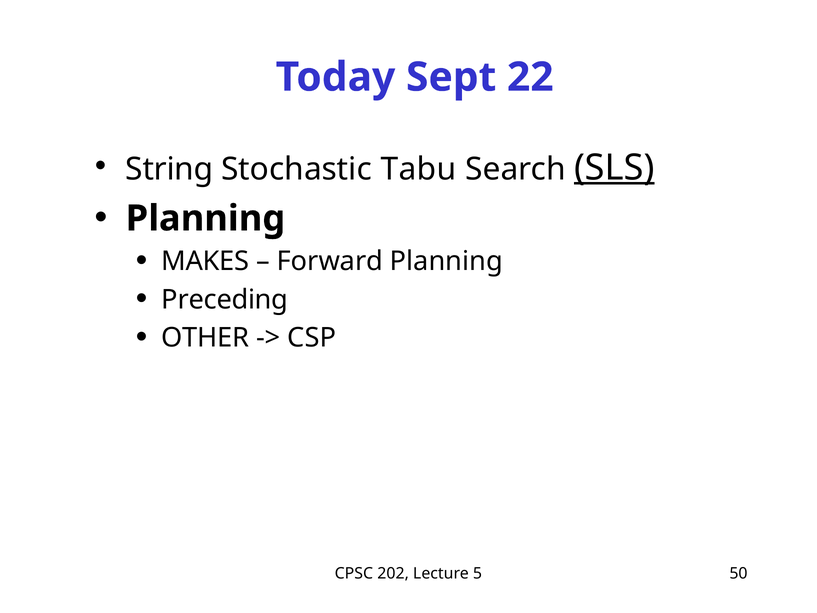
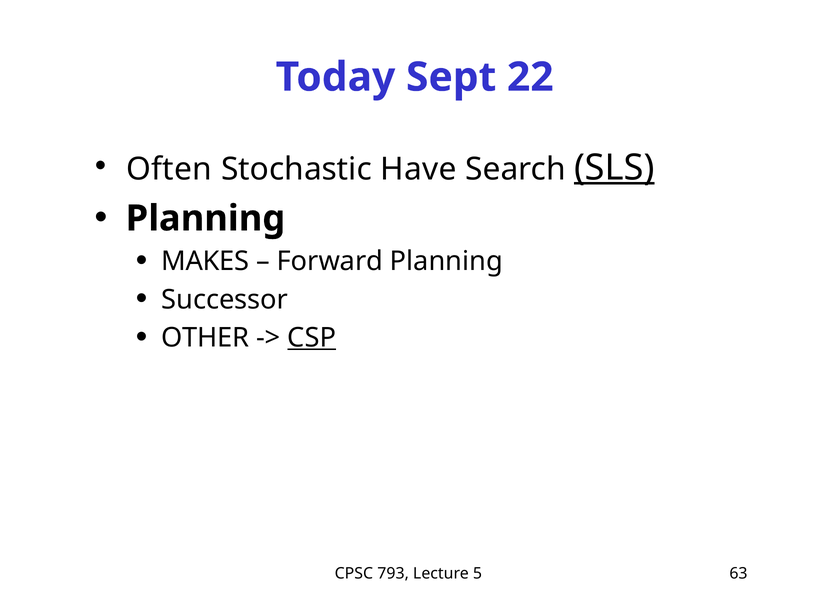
String: String -> Often (169, 169)
Tabu: Tabu -> Have (418, 169)
Preceding: Preceding -> Successor (225, 299)
CSP underline: none -> present (312, 338)
202: 202 -> 793 (393, 573)
50: 50 -> 63 (739, 573)
